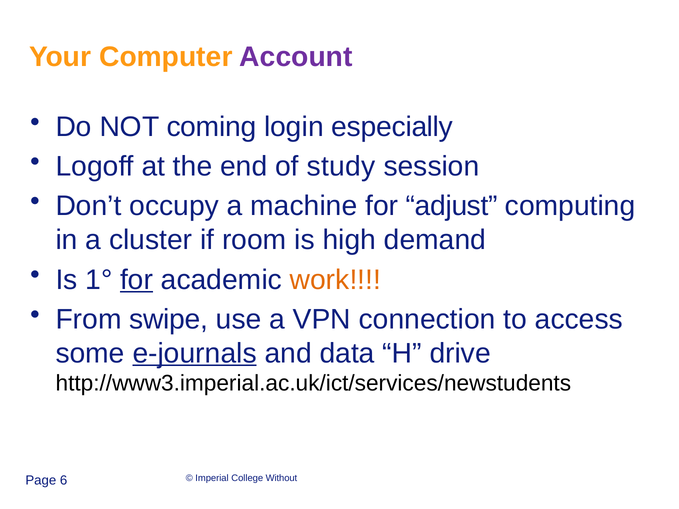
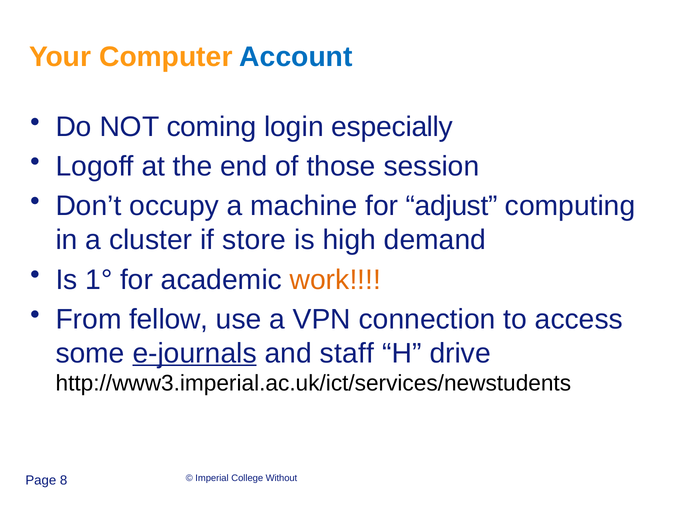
Account colour: purple -> blue (296, 57)
study: study -> those (341, 167)
room: room -> store (254, 240)
for underline: present -> none (137, 280)
swipe: swipe -> fellow (169, 319)
data: data -> staff (347, 353)
6: 6 -> 8 (64, 481)
